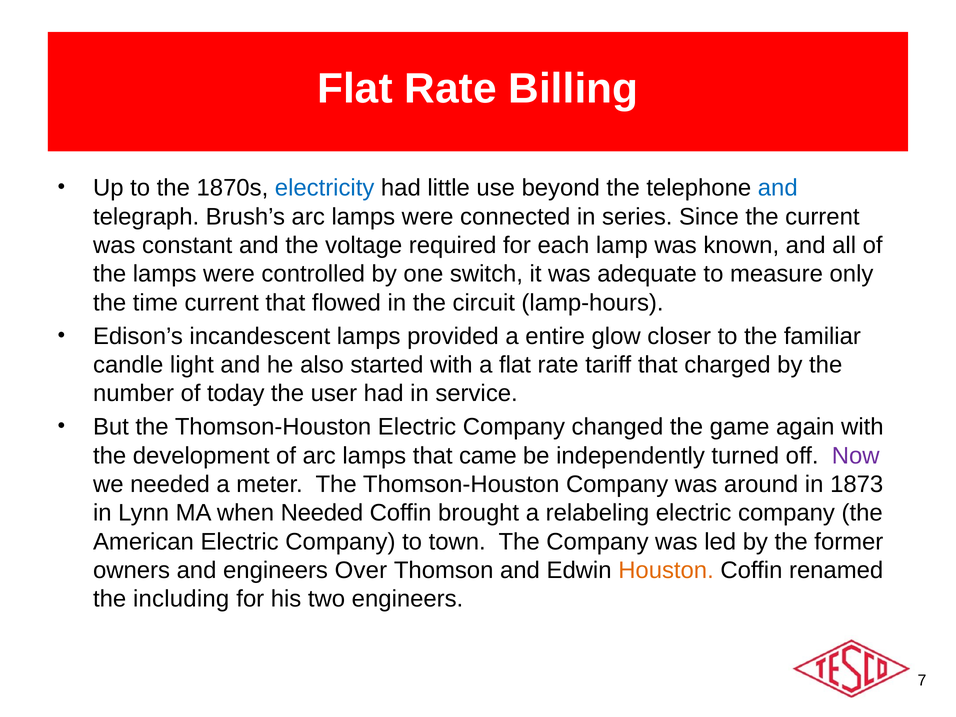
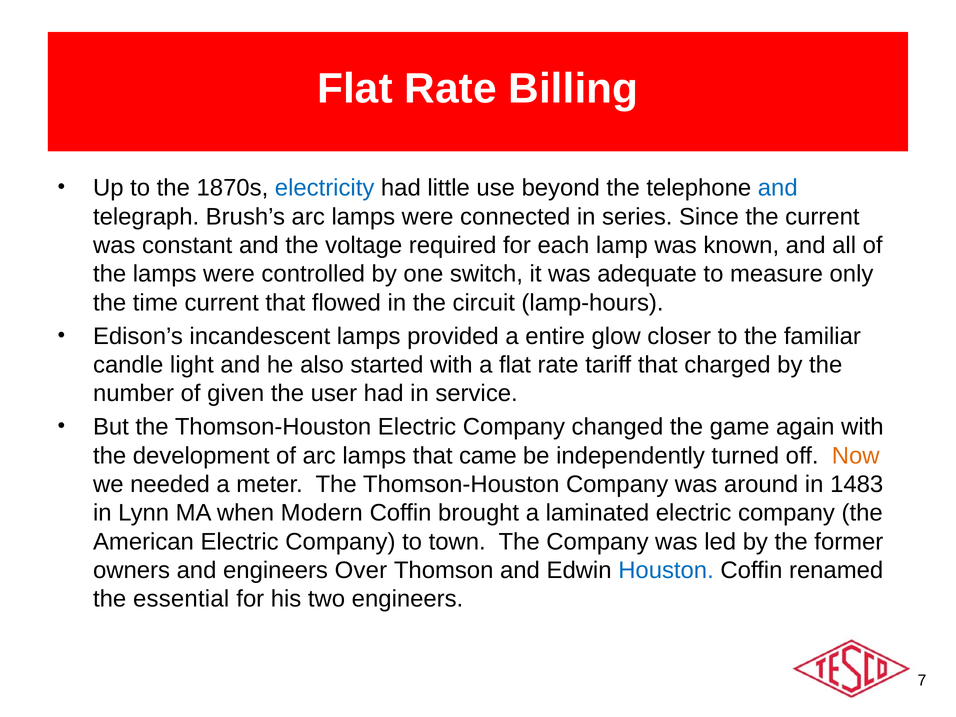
today: today -> given (236, 394)
Now colour: purple -> orange (856, 456)
1873: 1873 -> 1483 (857, 484)
when Needed: Needed -> Modern (322, 513)
relabeling: relabeling -> laminated (597, 513)
Houston colour: orange -> blue (666, 570)
including: including -> essential (181, 599)
